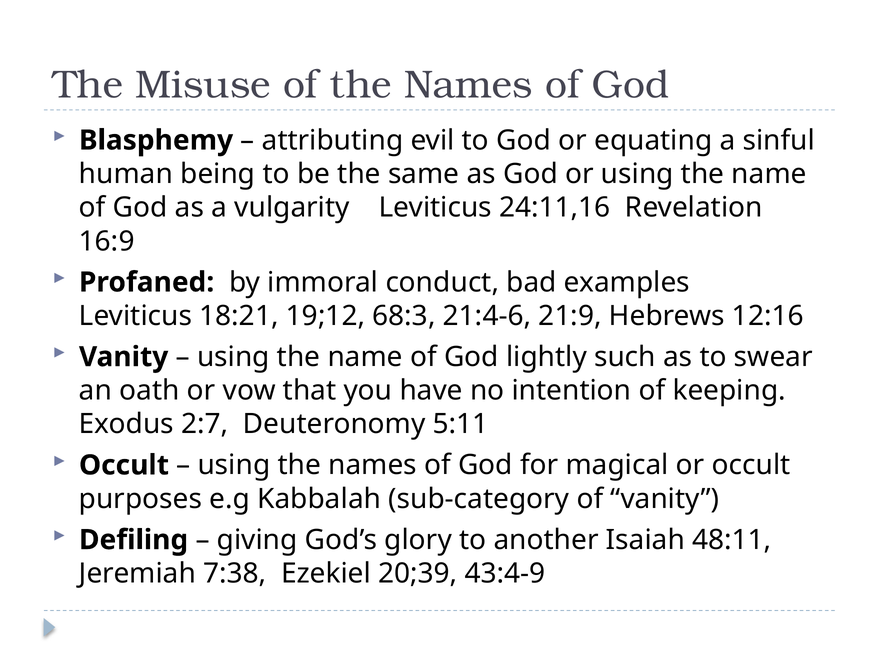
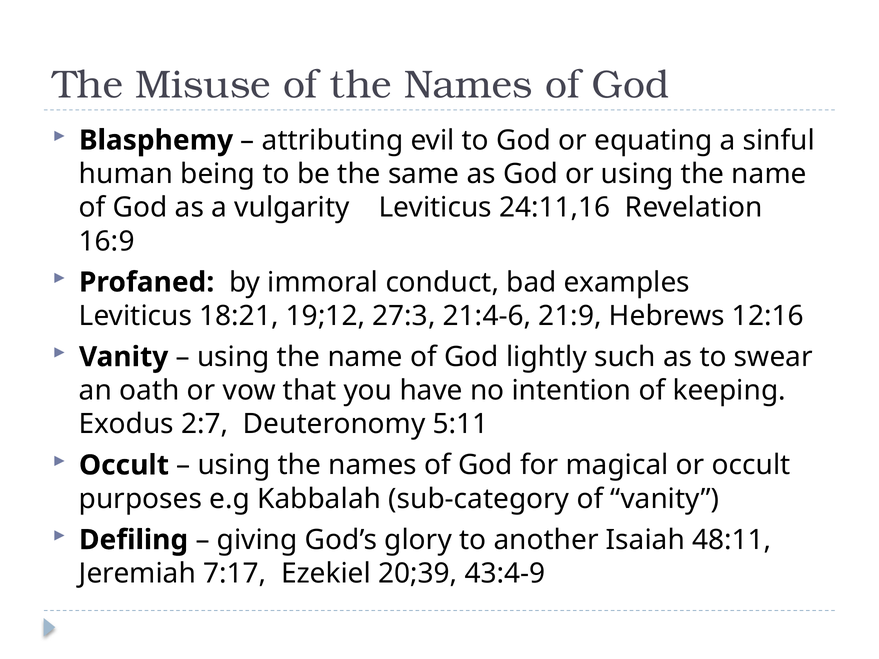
68:3: 68:3 -> 27:3 (404, 316)
7:38: 7:38 -> 7:17 (235, 574)
